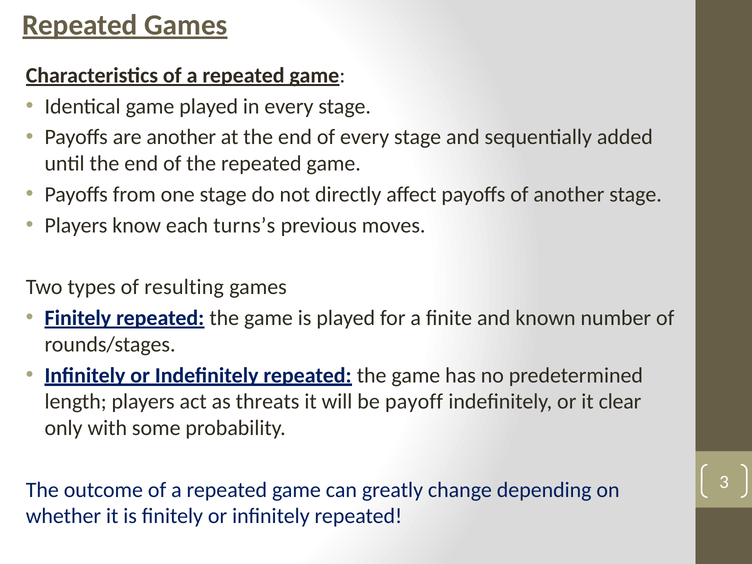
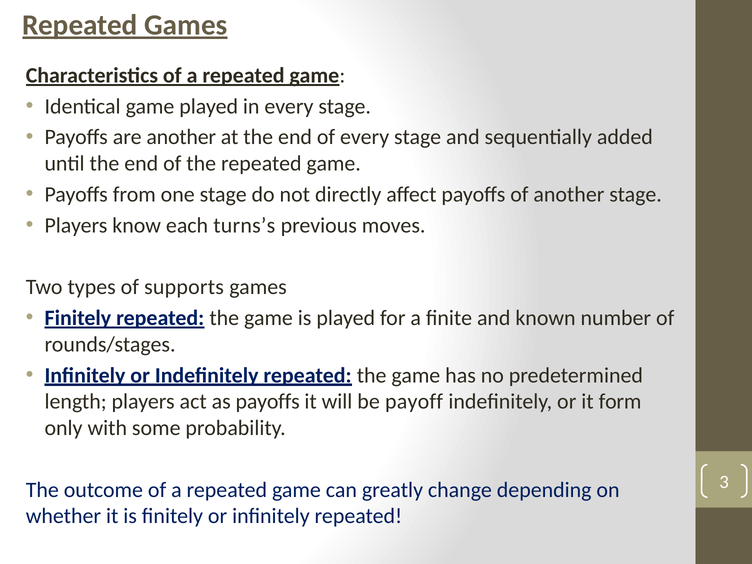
resulting: resulting -> supports (184, 287)
as threats: threats -> payoffs (268, 402)
clear: clear -> form (620, 402)
